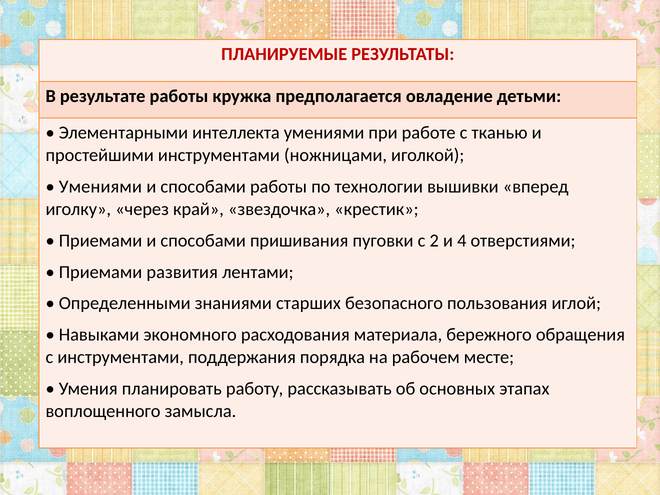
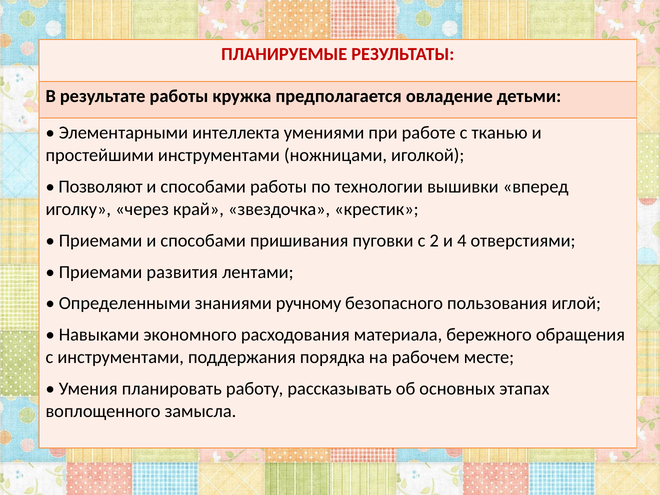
Умениями: Умениями -> Позволяют (101, 187)
старших: старших -> ручному (309, 303)
